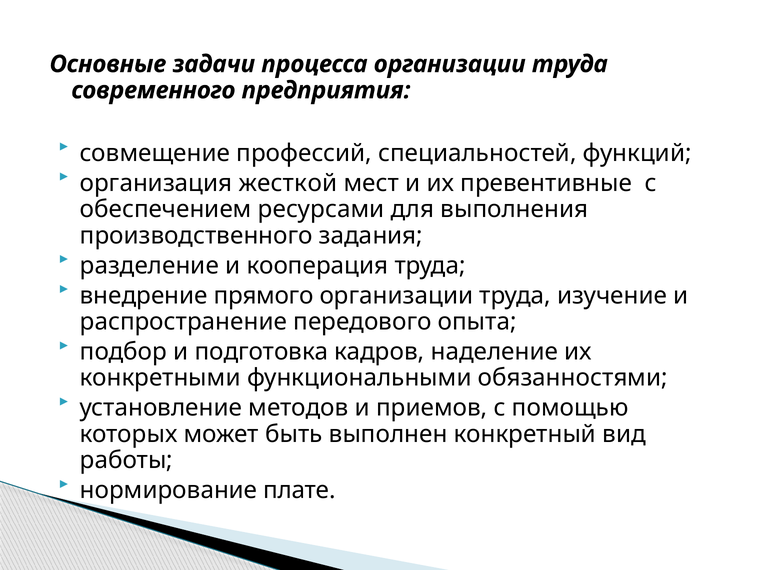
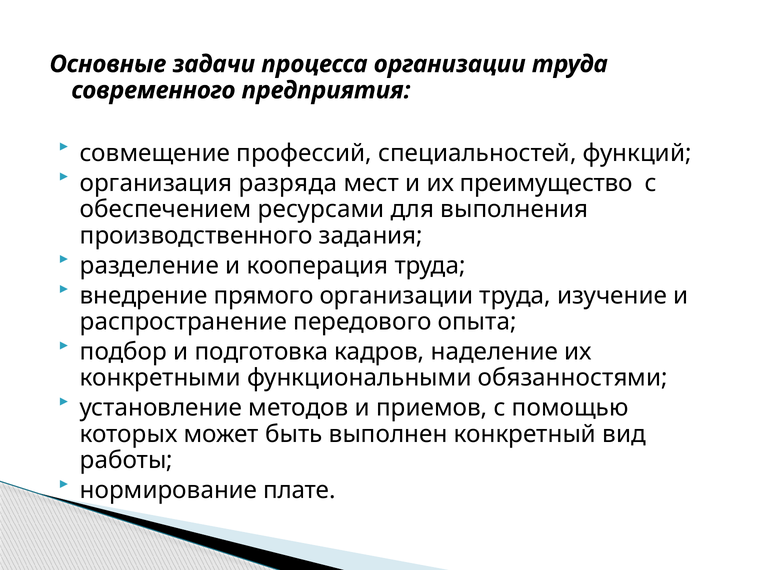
жесткой: жесткой -> разряда (288, 183)
превентивные: превентивные -> преимущество (546, 183)
